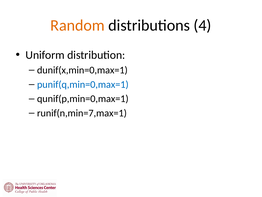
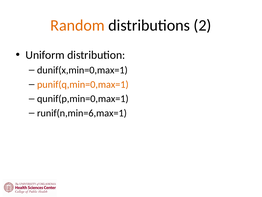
4: 4 -> 2 (202, 25)
punif(q,min=0,max=1 colour: blue -> orange (83, 84)
runif(n,min=7,max=1: runif(n,min=7,max=1 -> runif(n,min=6,max=1 (82, 113)
